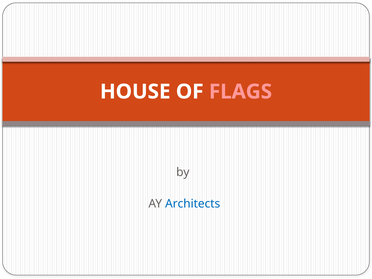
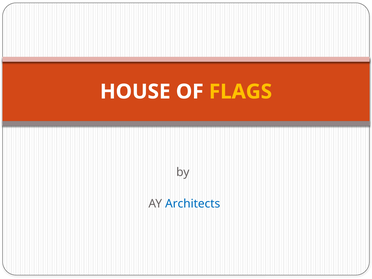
FLAGS colour: pink -> yellow (240, 92)
